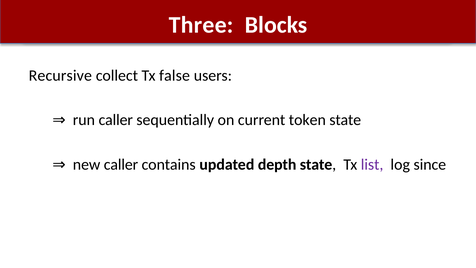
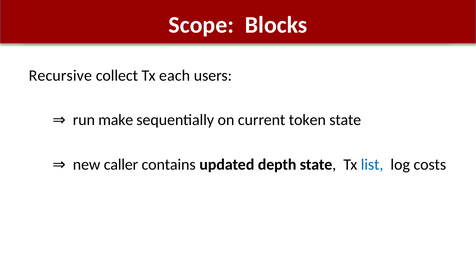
Three: Three -> Scope (201, 25)
false: false -> each (175, 75)
run caller: caller -> make (116, 120)
list colour: purple -> blue (372, 164)
since: since -> costs (430, 164)
